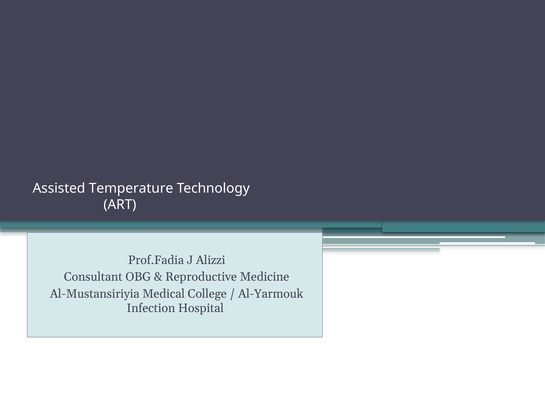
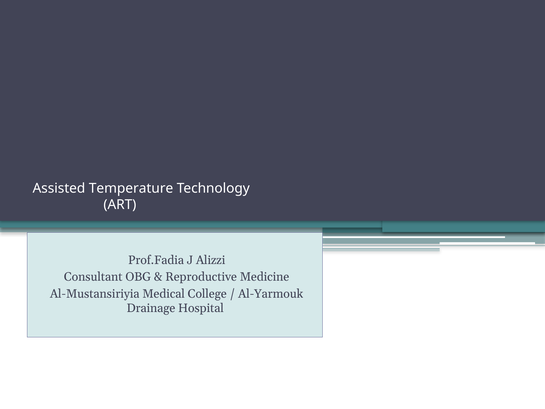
Infection: Infection -> Drainage (151, 308)
